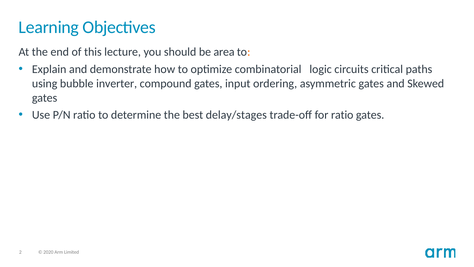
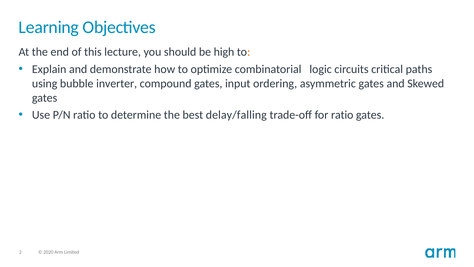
area: area -> high (224, 52)
delay/stages: delay/stages -> delay/falling (236, 115)
